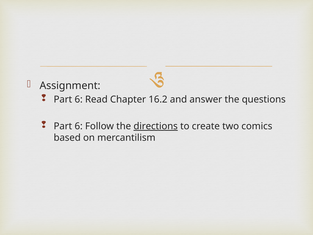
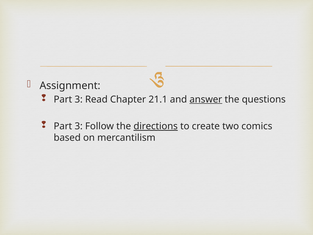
6: 6 -> 3 (79, 99)
16.2: 16.2 -> 21.1 (158, 99)
answer underline: none -> present (206, 99)
6: 6 -> 3 (79, 126)
